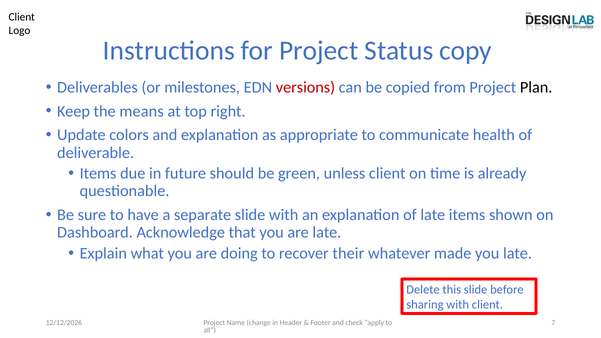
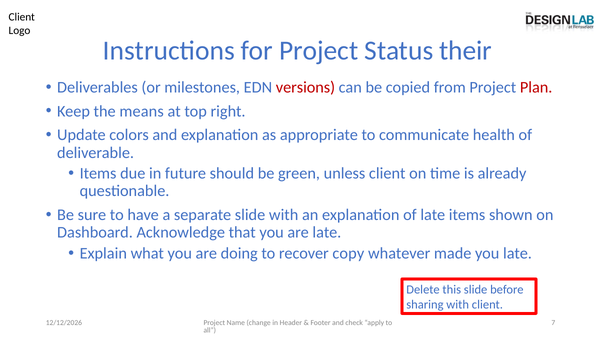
copy: copy -> their (466, 51)
Plan colour: black -> red (536, 87)
their: their -> copy (348, 253)
